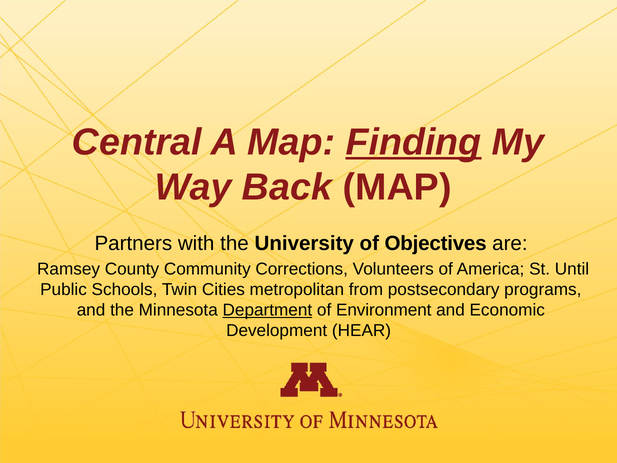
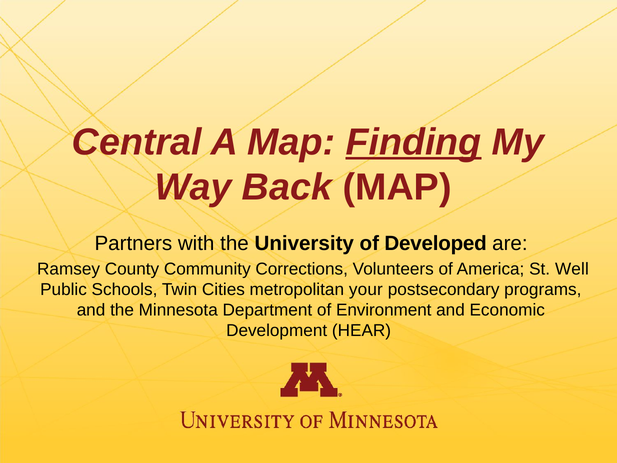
Objectives: Objectives -> Developed (436, 243)
Until: Until -> Well (572, 269)
from: from -> your (366, 289)
Department underline: present -> none (267, 310)
